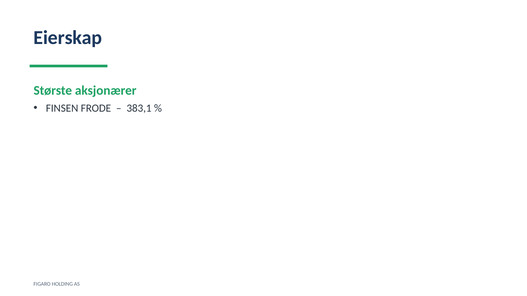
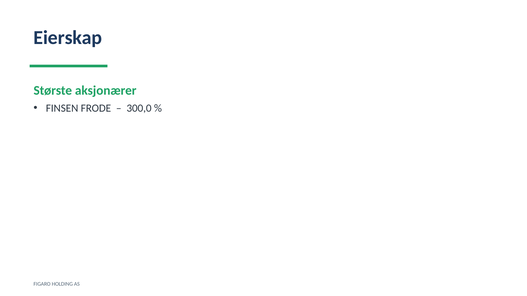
383,1: 383,1 -> 300,0 (139, 108)
